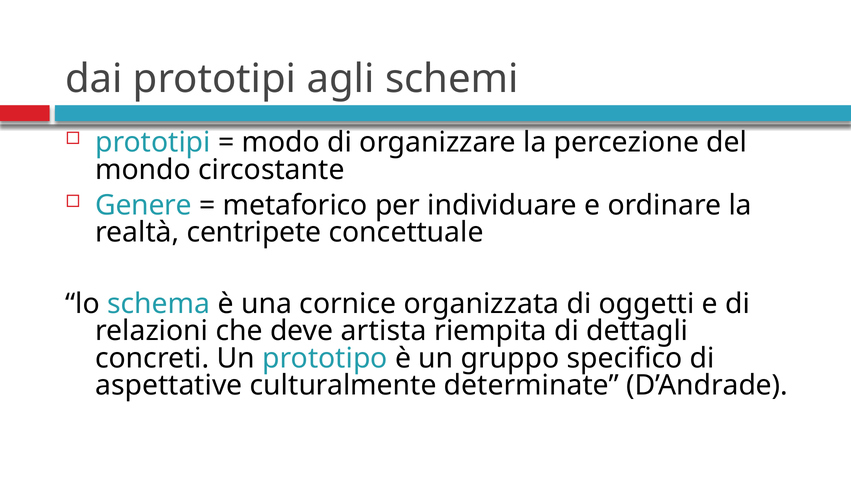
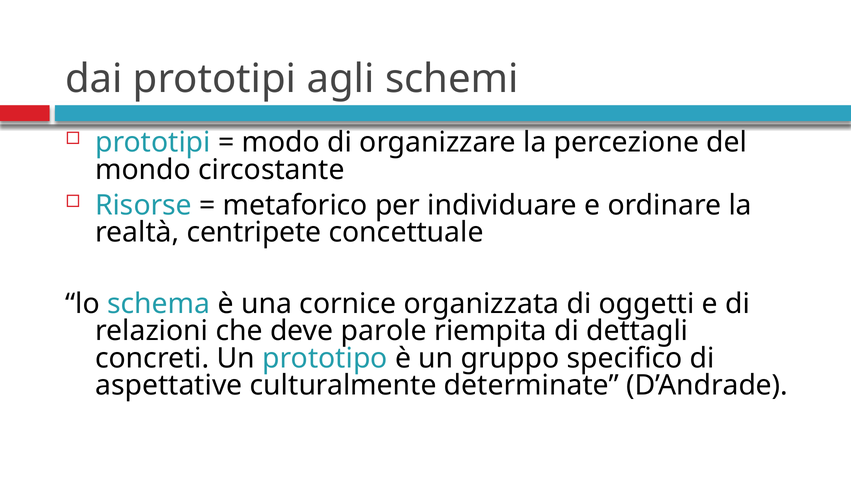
Genere: Genere -> Risorse (143, 205)
artista: artista -> parole (384, 331)
